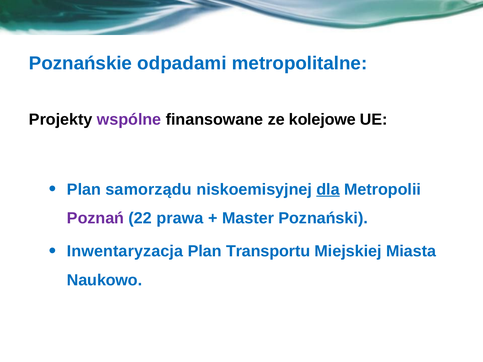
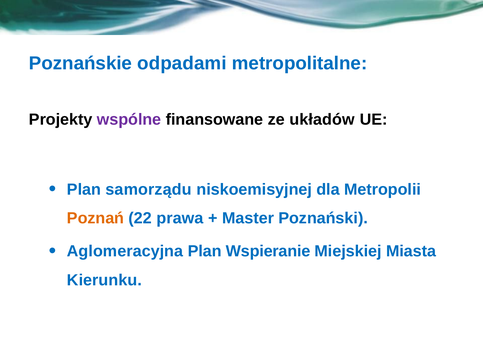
kolejowe: kolejowe -> układów (322, 119)
dla underline: present -> none (328, 190)
Poznań colour: purple -> orange (96, 218)
Inwentaryzacja: Inwentaryzacja -> Aglomeracyjna (125, 251)
Transportu: Transportu -> Wspieranie (268, 251)
Naukowo: Naukowo -> Kierunku (104, 280)
